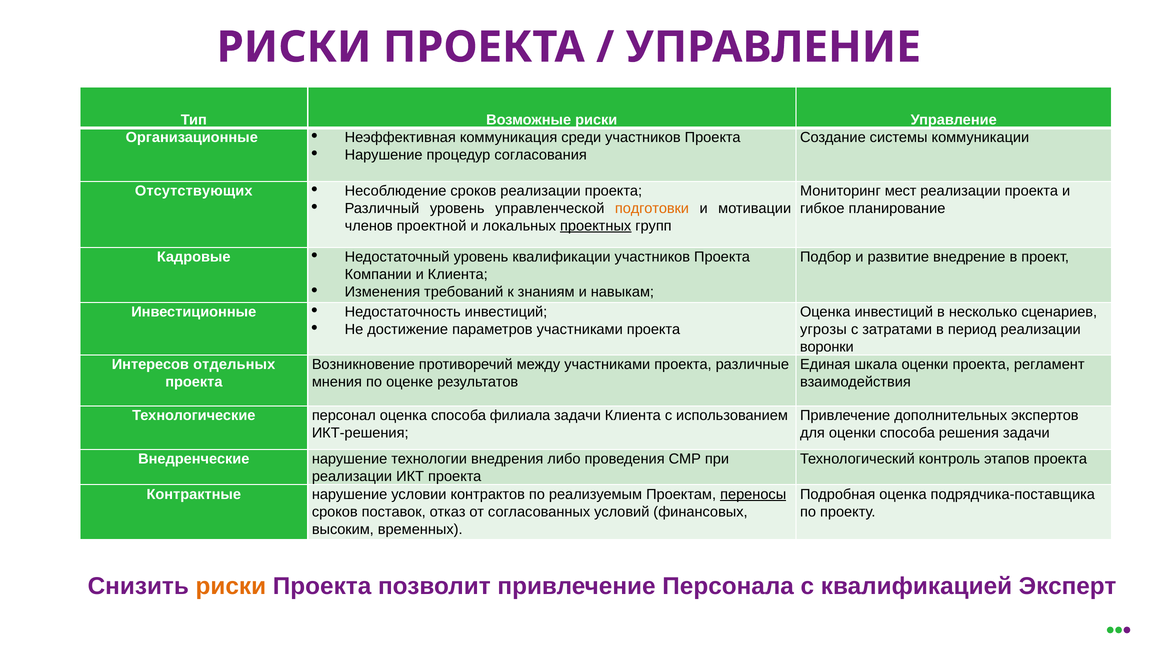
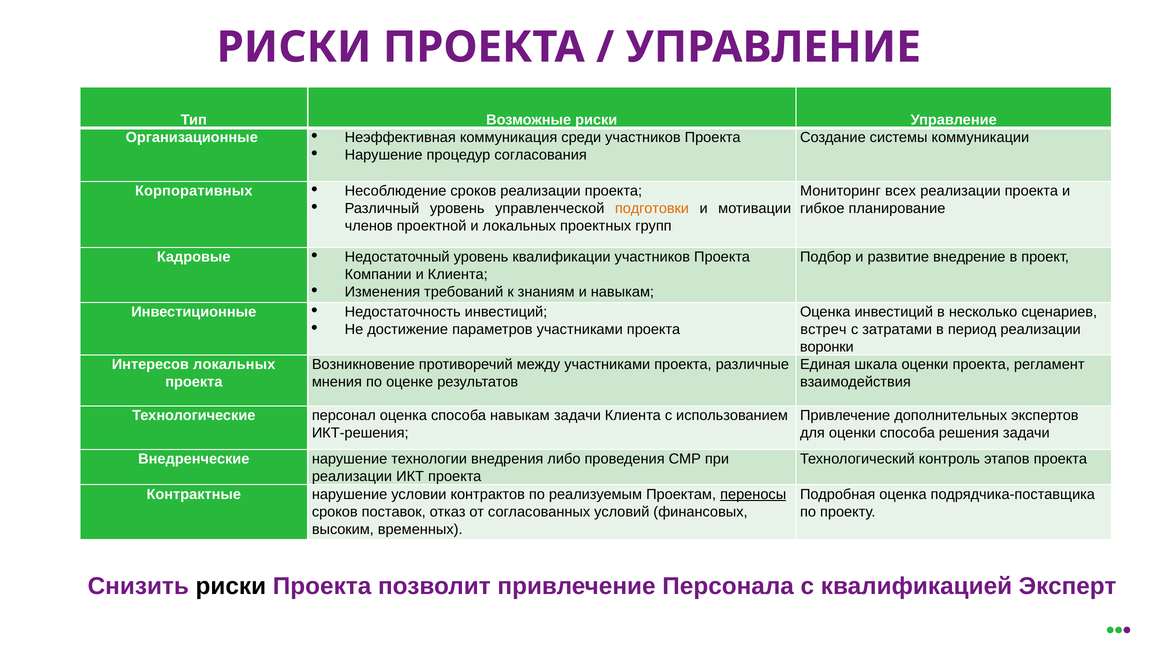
Отсутствующих: Отсутствующих -> Корпоративных (194, 191)
мест: мест -> всех (901, 191)
проектных underline: present -> none (596, 226)
угрозы: угрозы -> встреч (823, 330)
Интересов отдельных: отдельных -> локальных (234, 365)
способа филиала: филиала -> навыкам (520, 416)
риски colour: orange -> black (231, 587)
